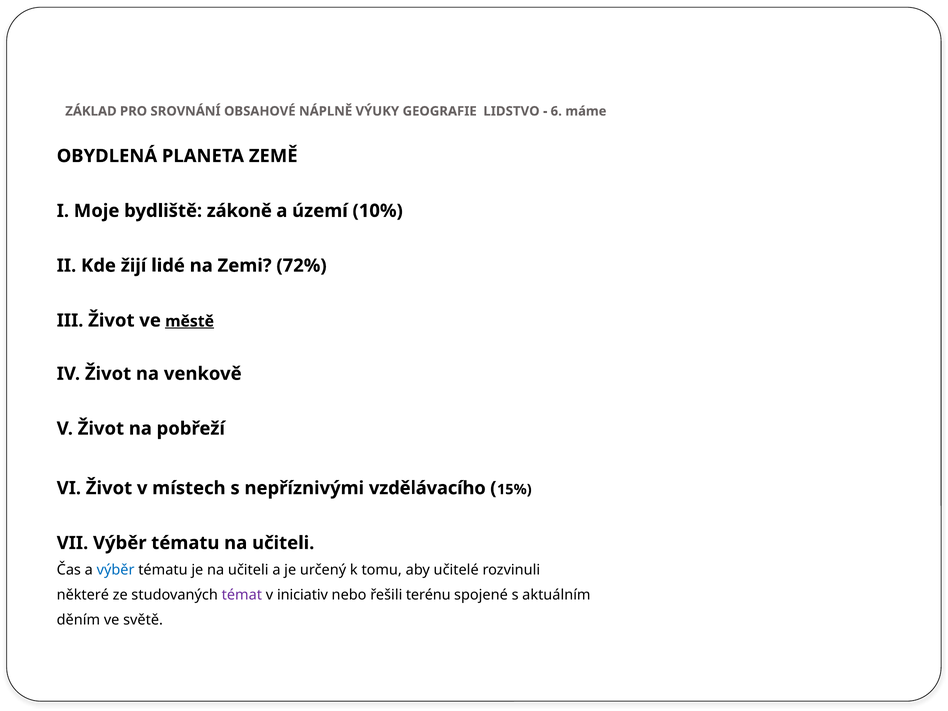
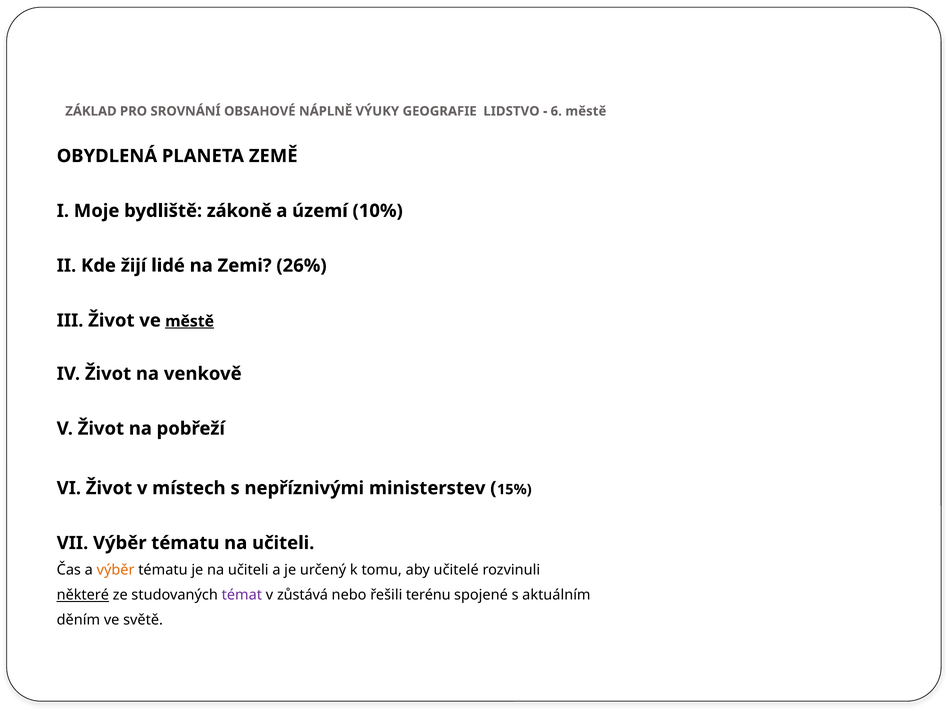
6 máme: máme -> městě (586, 111)
72%: 72% -> 26% (302, 266)
vzdělávacího: vzdělávacího -> ministerstev (427, 488)
výběr colour: blue -> orange (116, 570)
některé underline: none -> present (83, 595)
iniciativ: iniciativ -> zůstává (302, 595)
